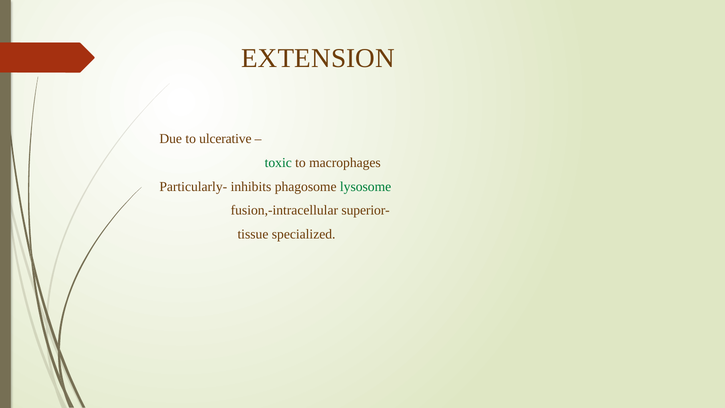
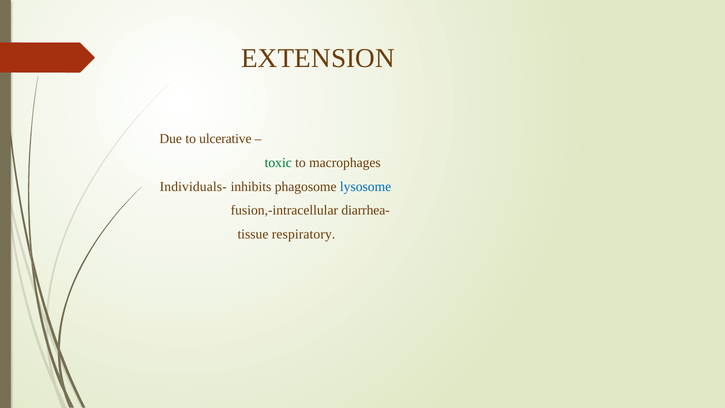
Particularly-: Particularly- -> Individuals- (193, 186)
lysosome colour: green -> blue (366, 186)
superior-: superior- -> diarrhea- (366, 210)
specialized: specialized -> respiratory (304, 234)
